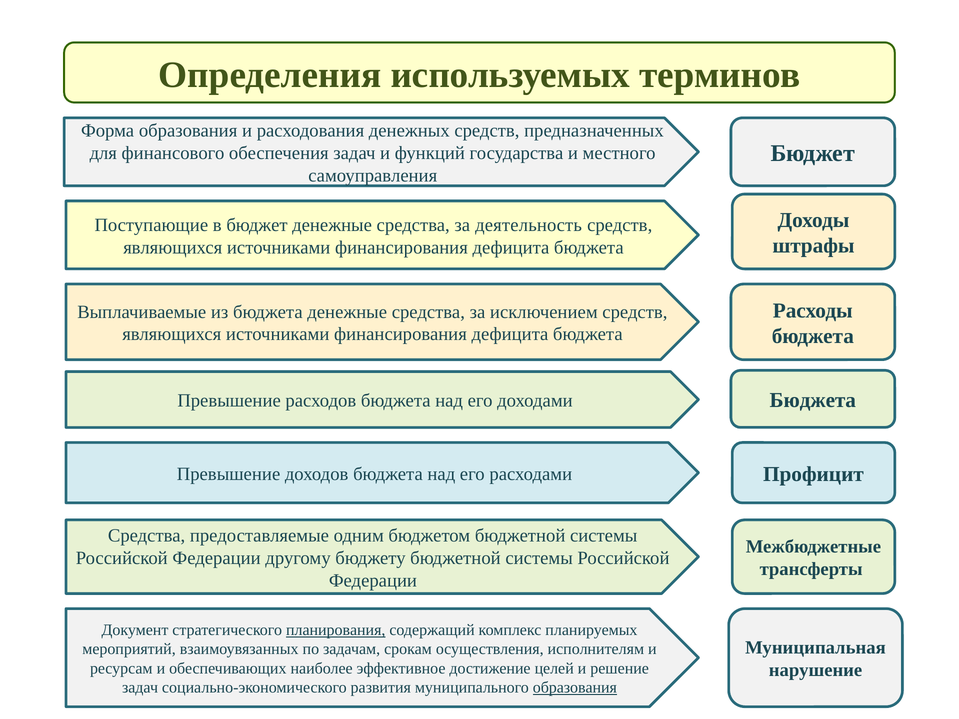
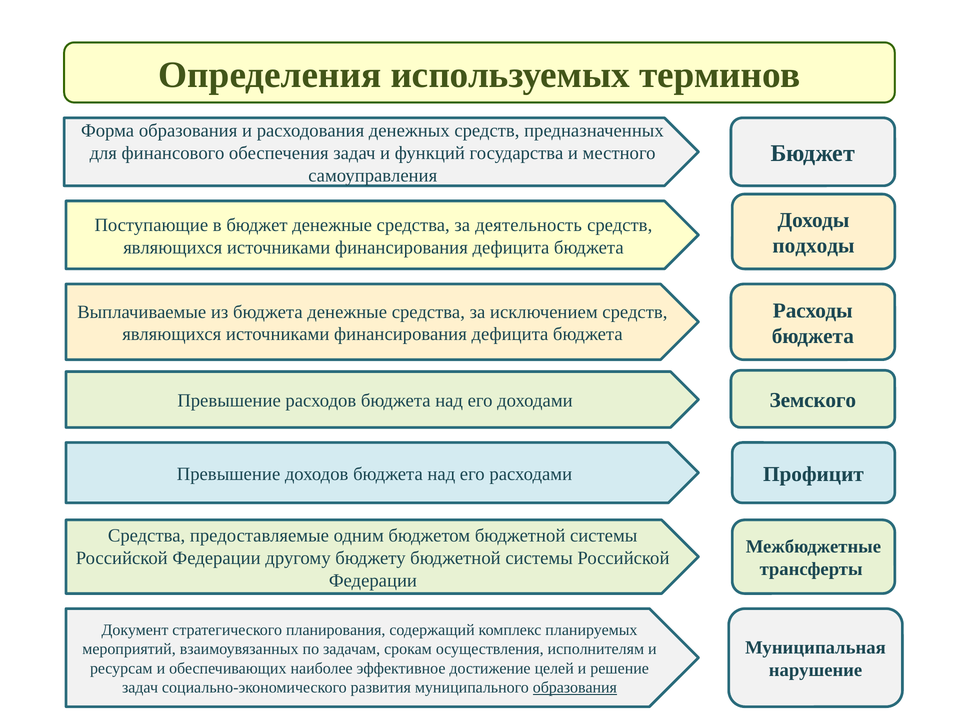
штрафы: штрафы -> подходы (814, 246)
доходами Бюджета: Бюджета -> Земского (813, 400)
планирования underline: present -> none (336, 630)
